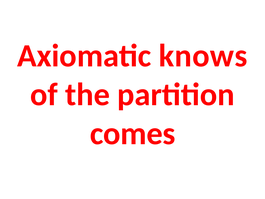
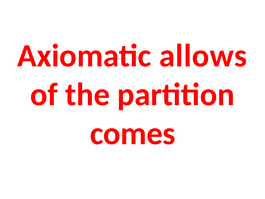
knows: knows -> allows (203, 56)
